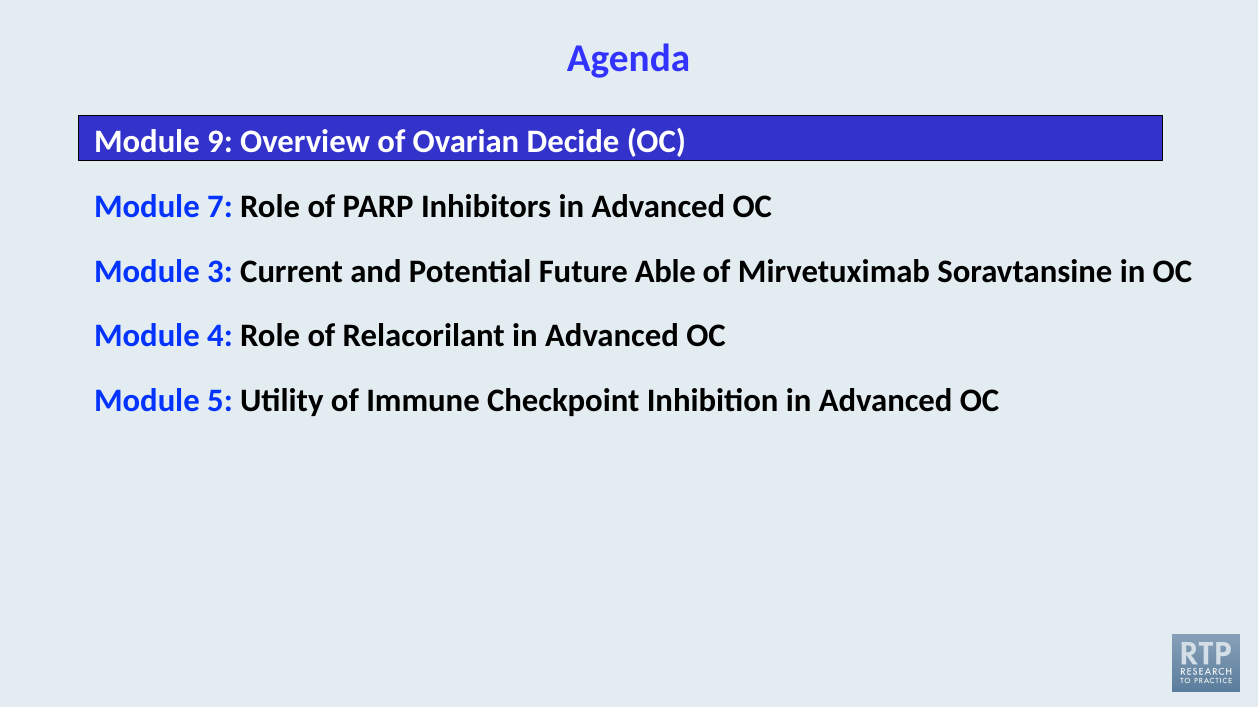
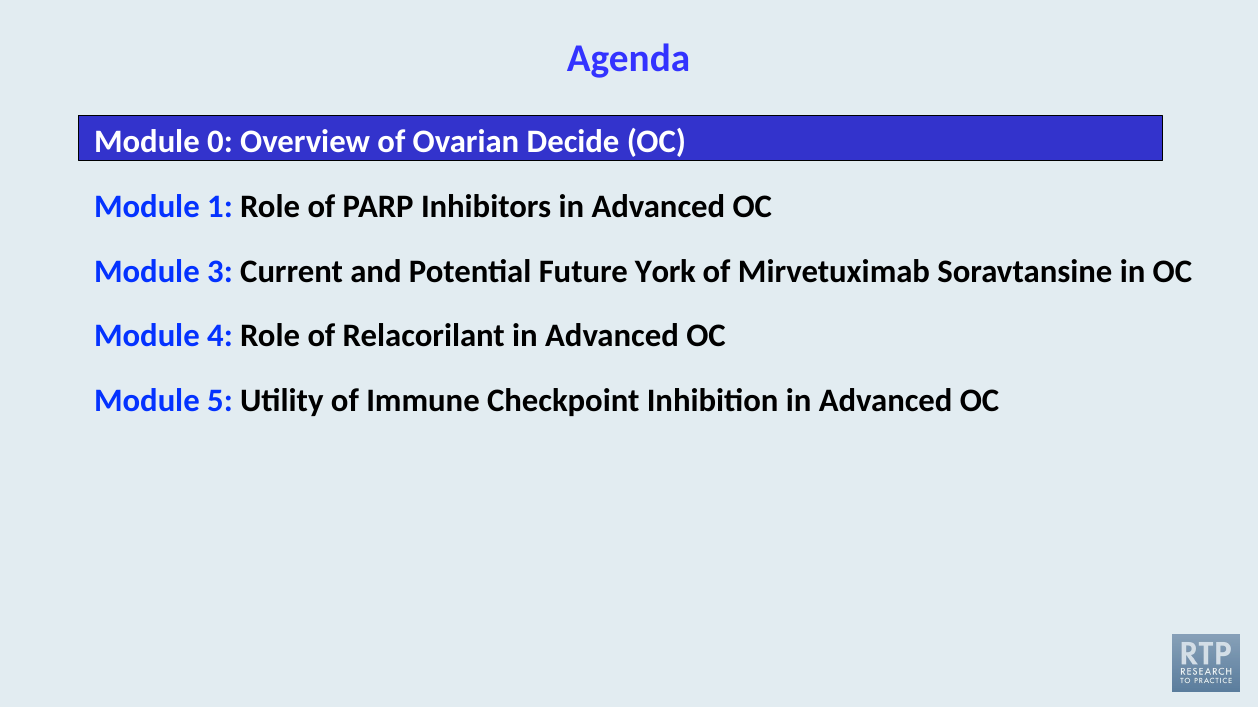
9: 9 -> 0 (220, 142)
7: 7 -> 1 (220, 207)
Able: Able -> York (665, 271)
